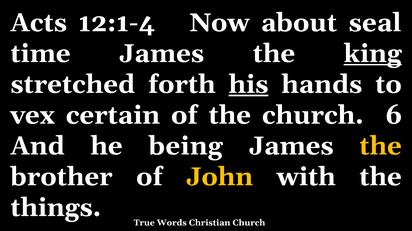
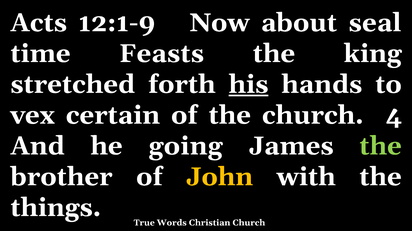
12:1-4: 12:1-4 -> 12:1-9 (117, 23)
time James: James -> Feasts (162, 54)
king underline: present -> none (373, 54)
6: 6 -> 4 (394, 116)
being: being -> going (186, 146)
the colour: yellow -> light green (381, 146)
